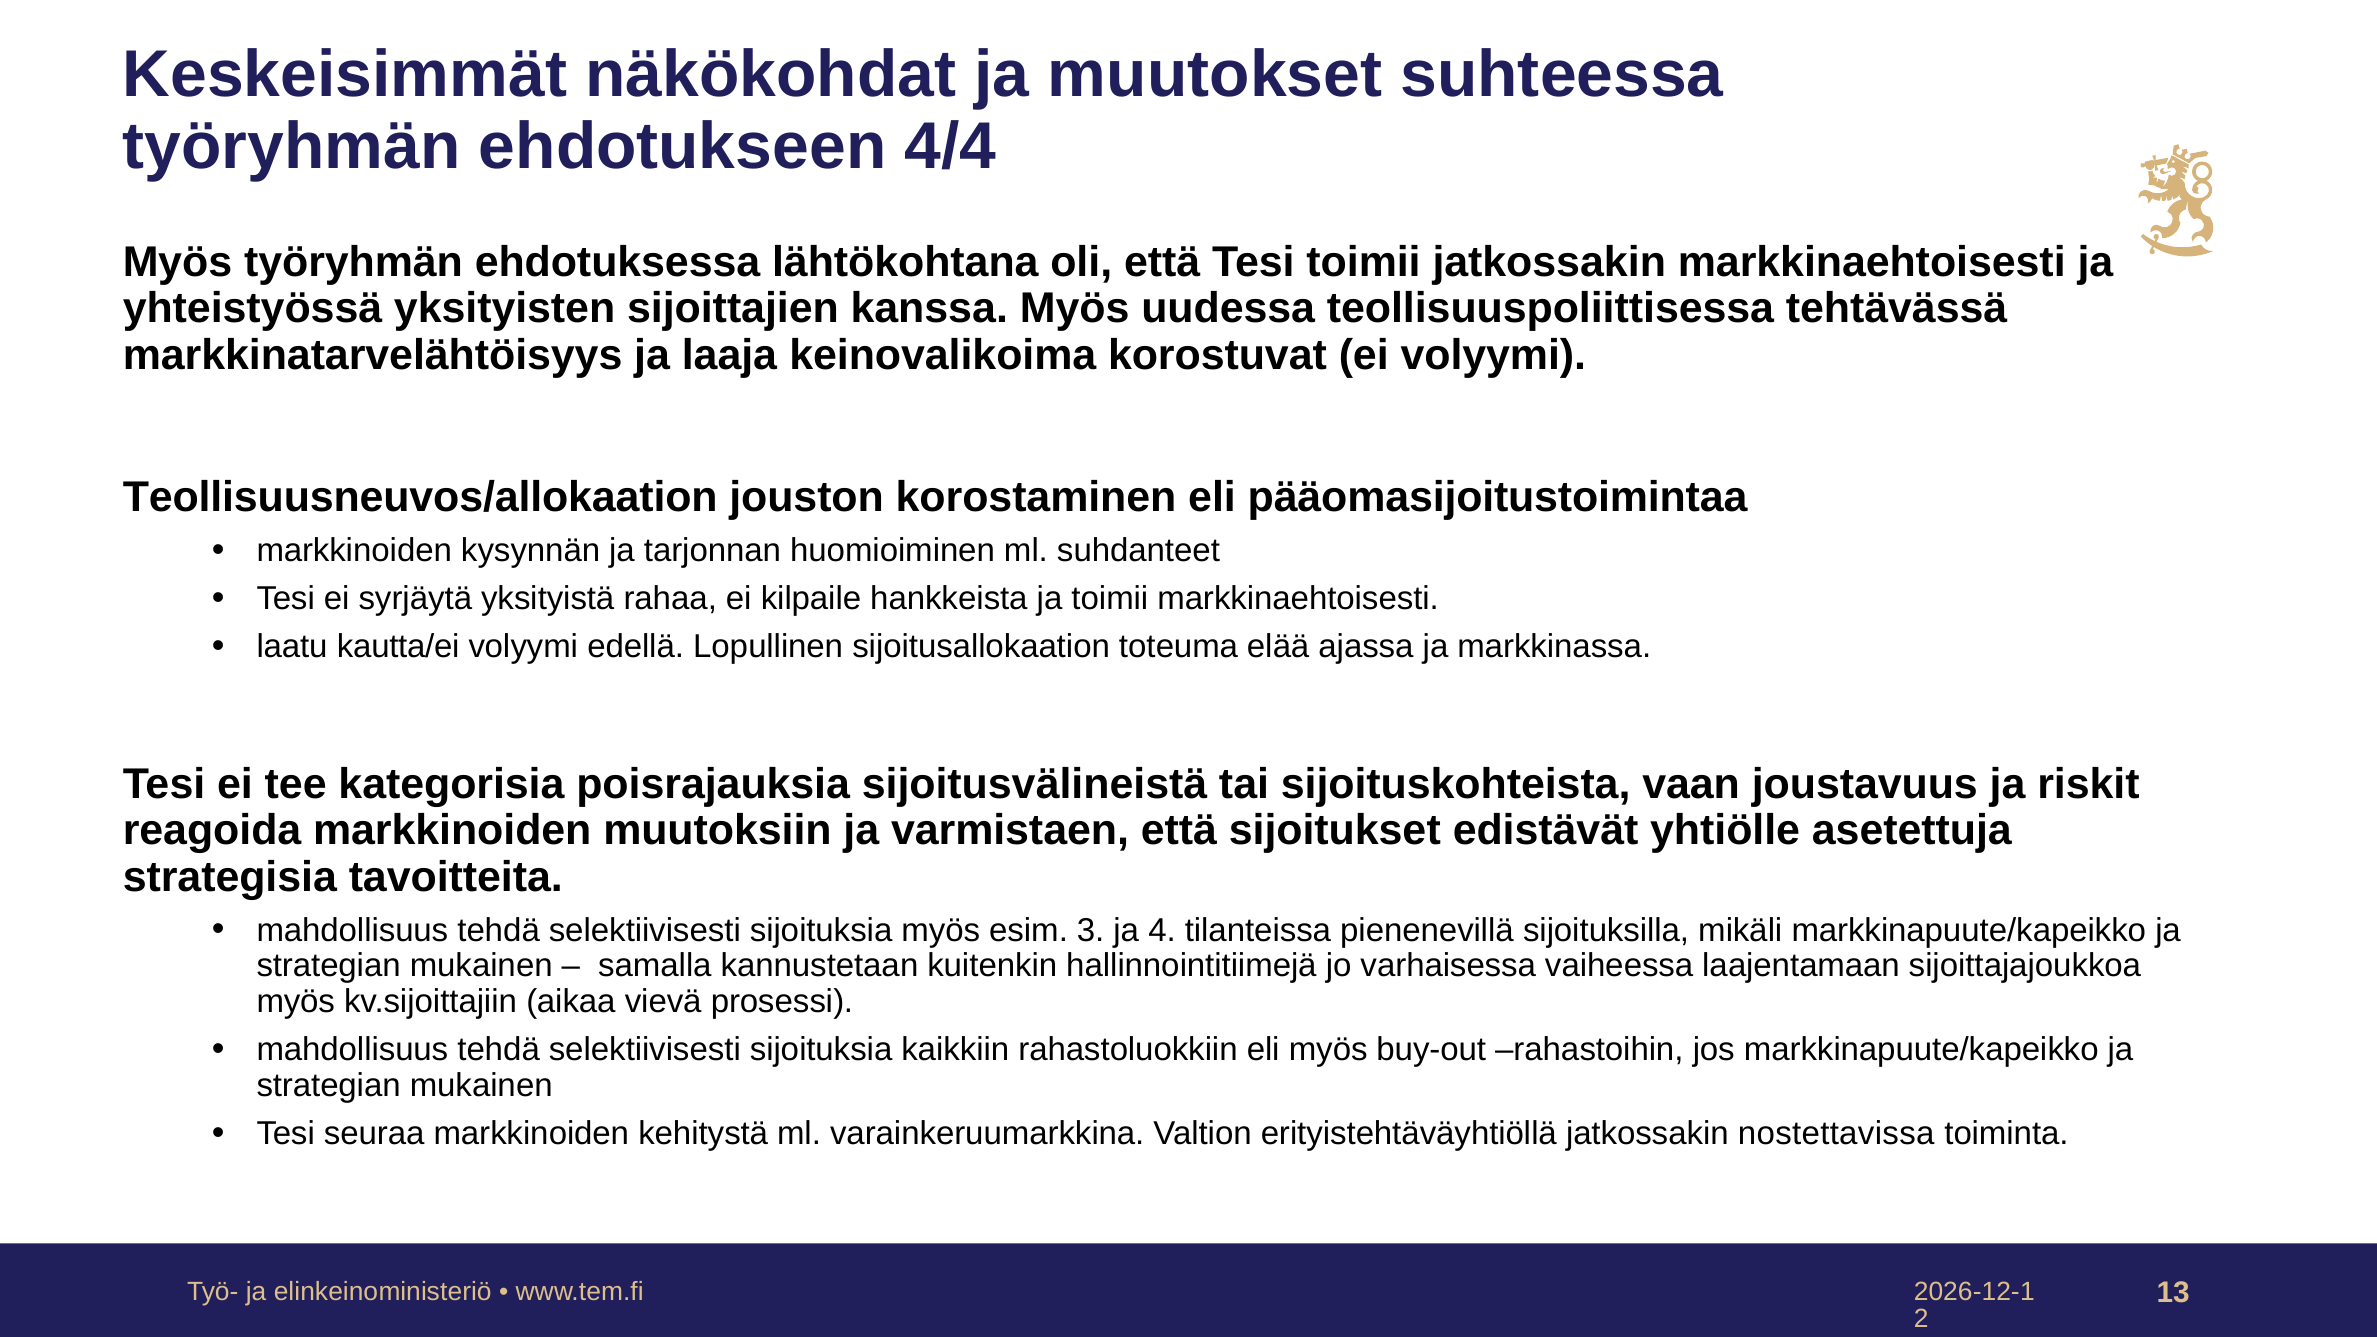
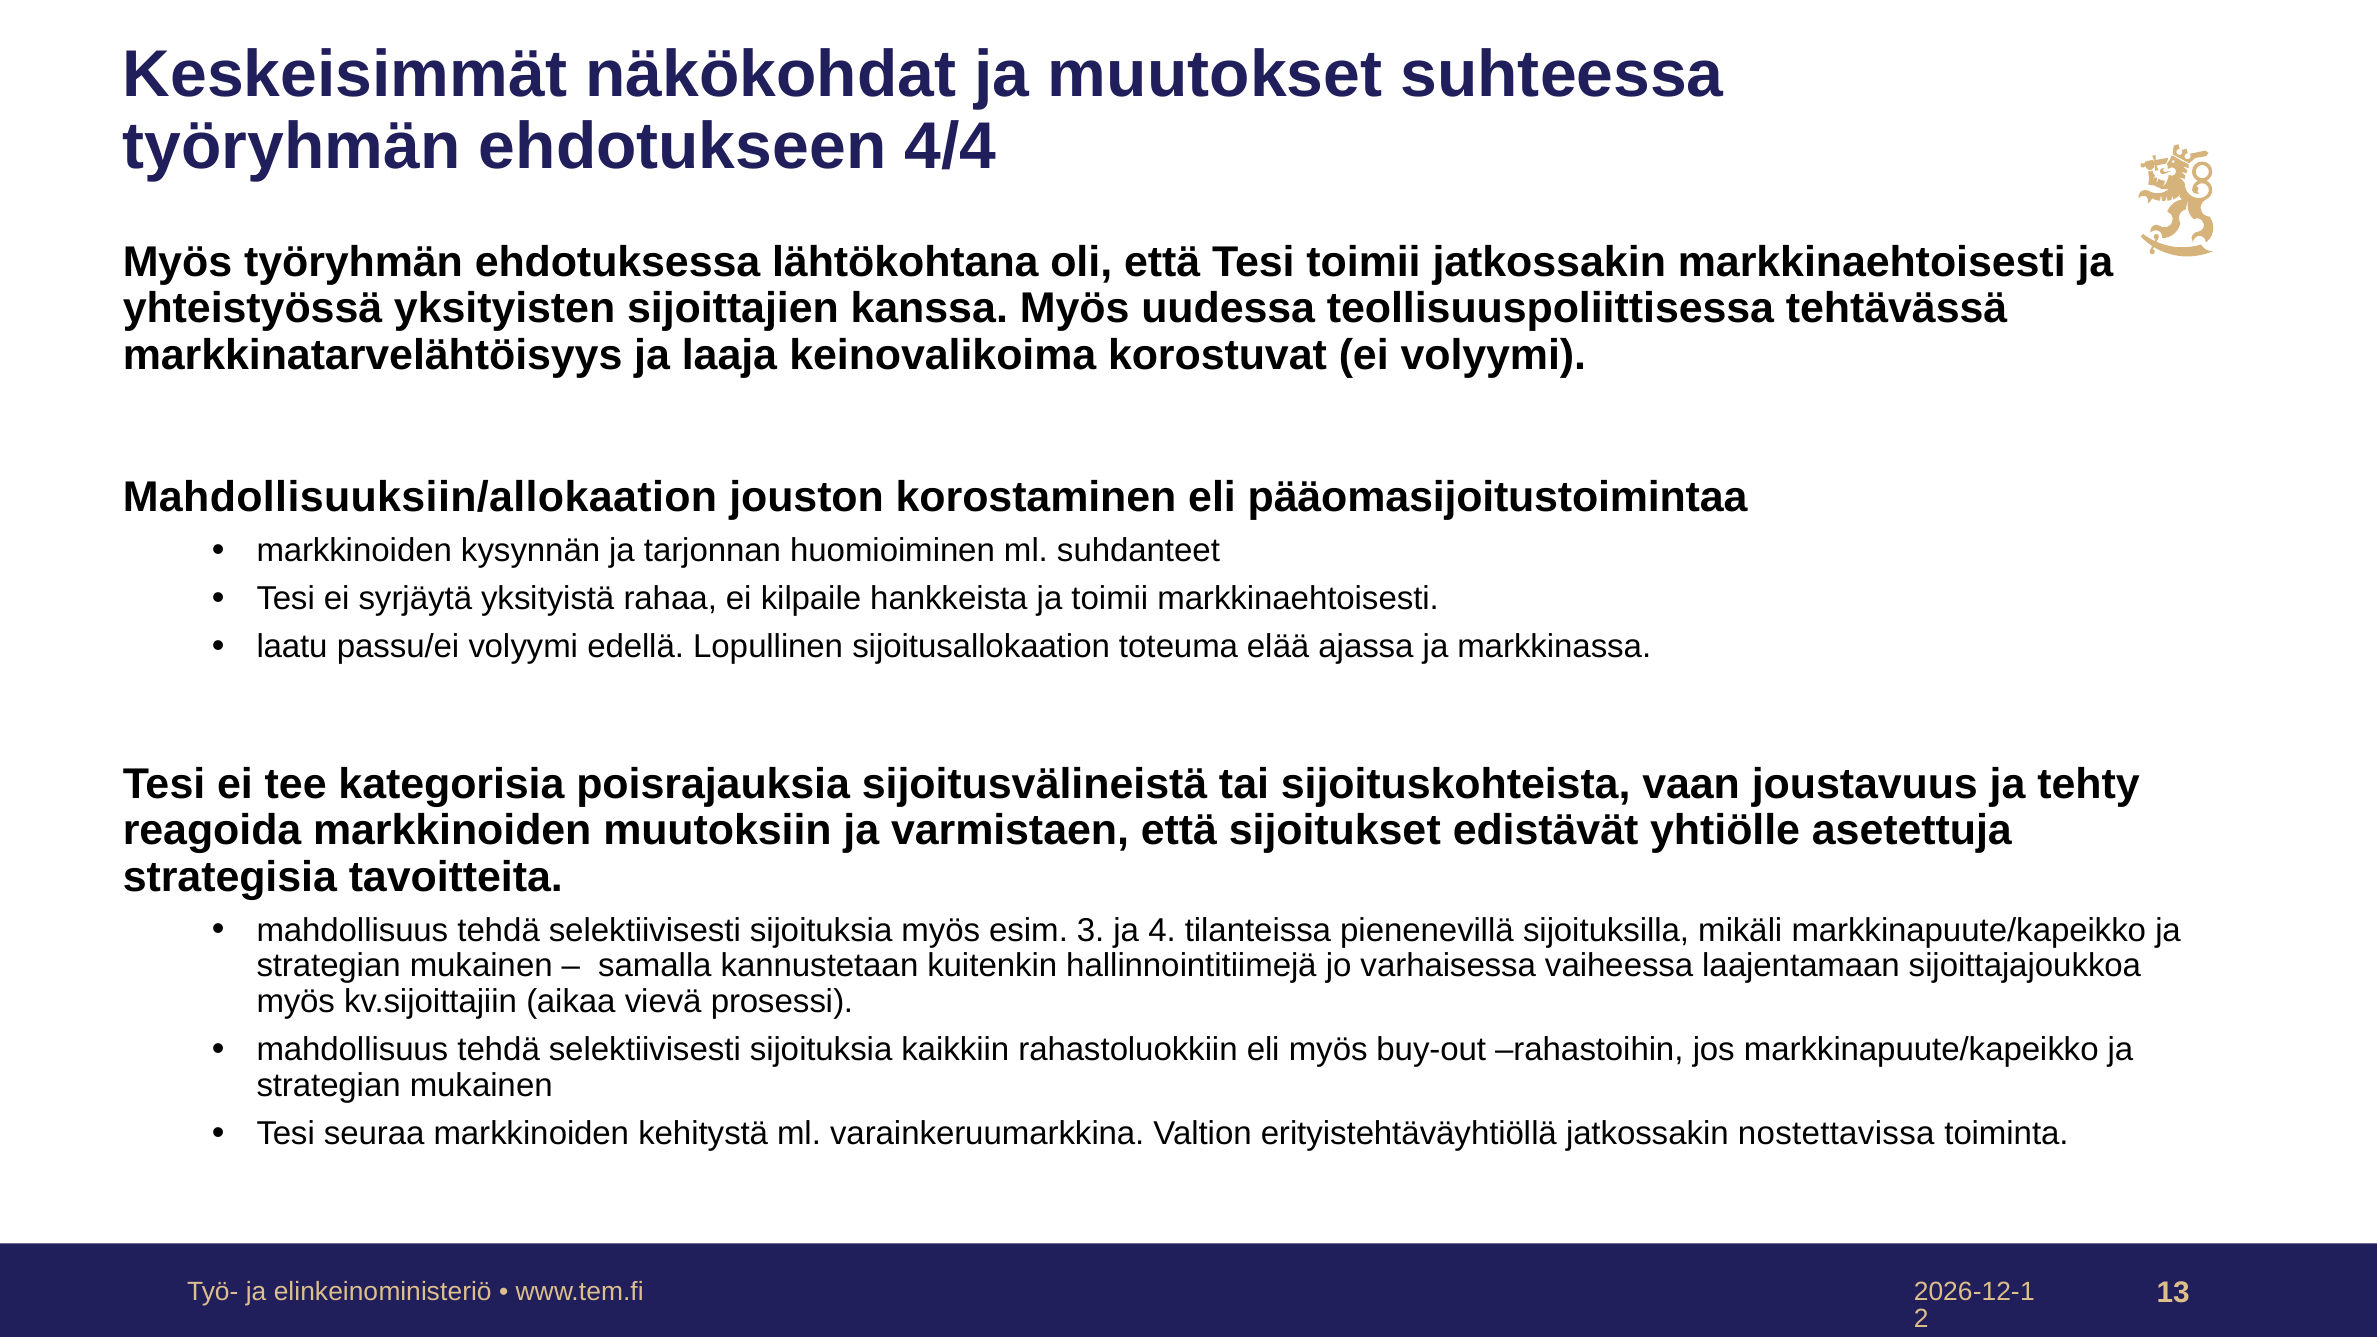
Teollisuusneuvos/allokaation: Teollisuusneuvos/allokaation -> Mahdollisuuksiin/allokaation (420, 497)
kautta/ei: kautta/ei -> passu/ei (398, 647)
riskit: riskit -> tehty (2088, 784)
